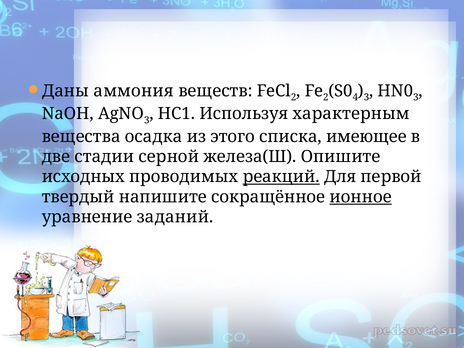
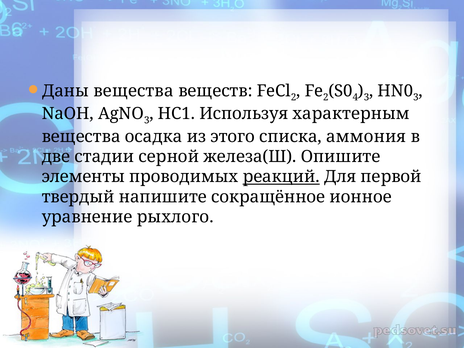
Даны аммония: аммония -> вещества (134, 91)
имеющее: имеющее -> аммония (366, 137)
исходных: исходных -> элементы (83, 177)
ионное underline: present -> none (361, 197)
заданий: заданий -> рыхлого (175, 217)
